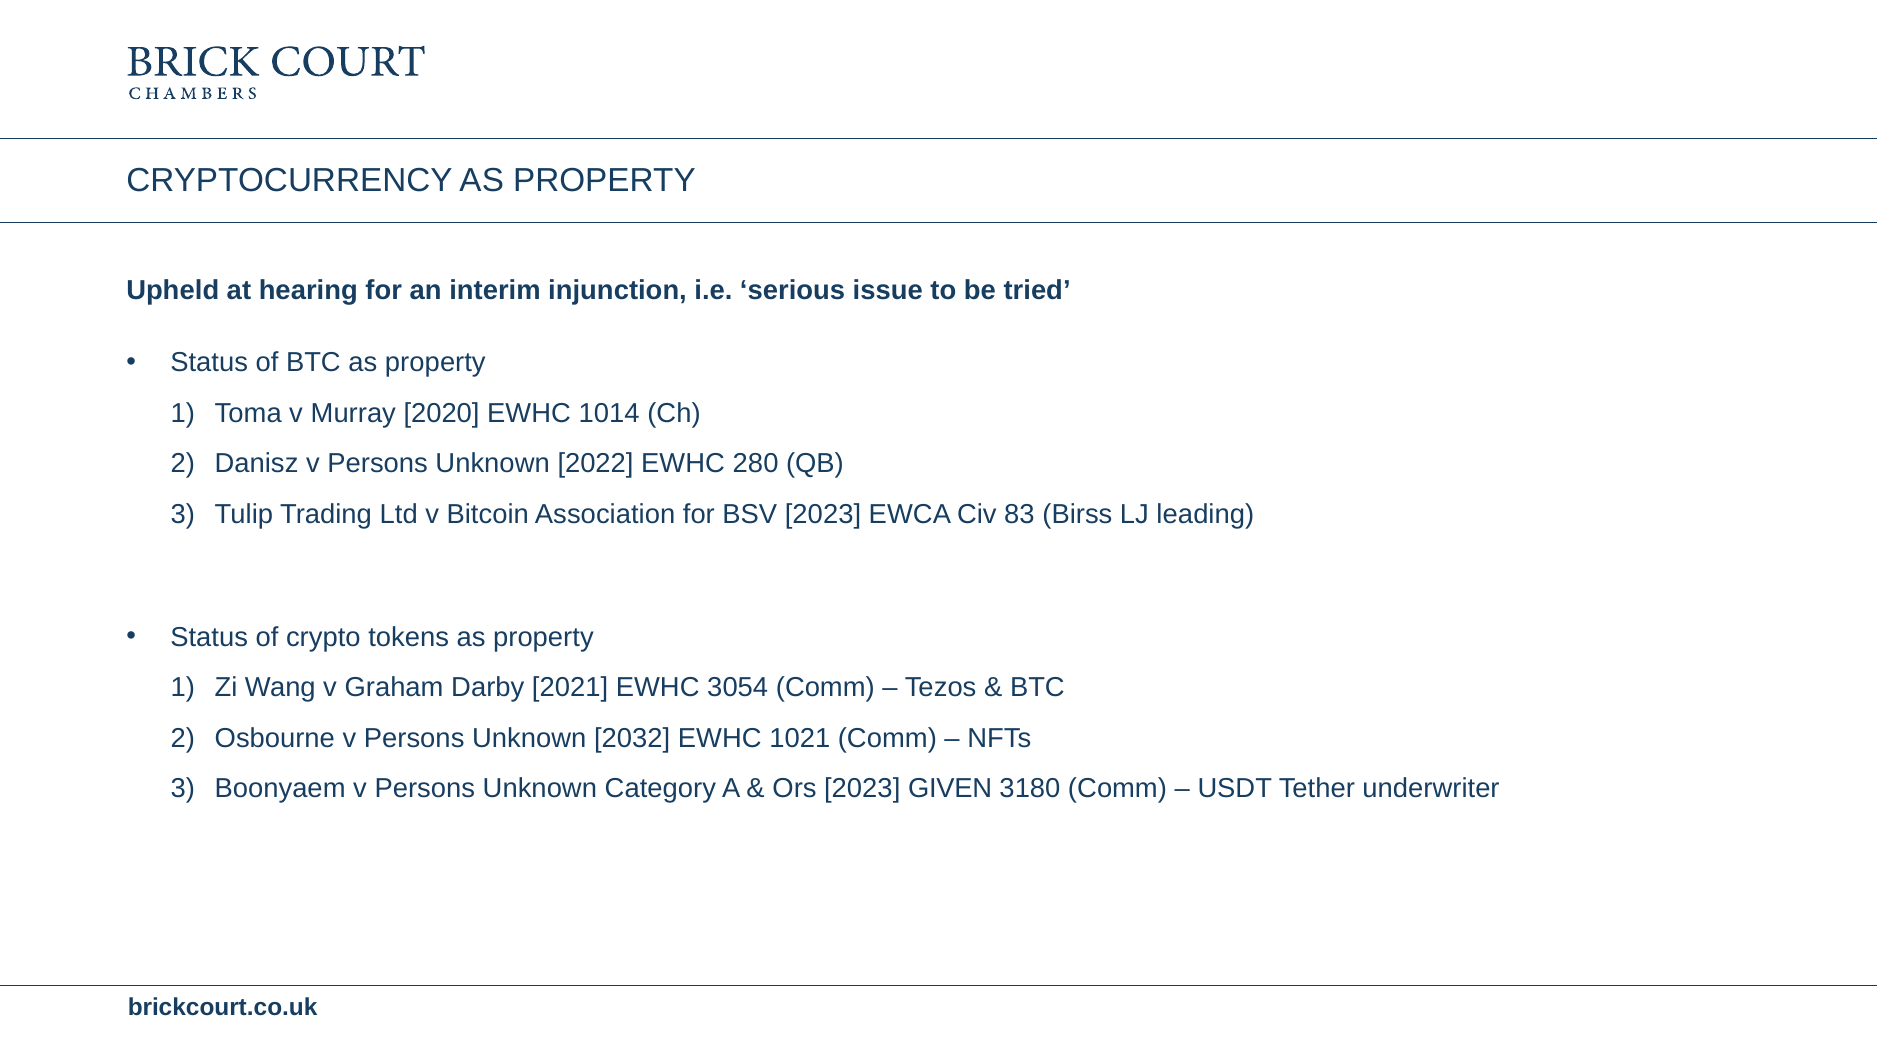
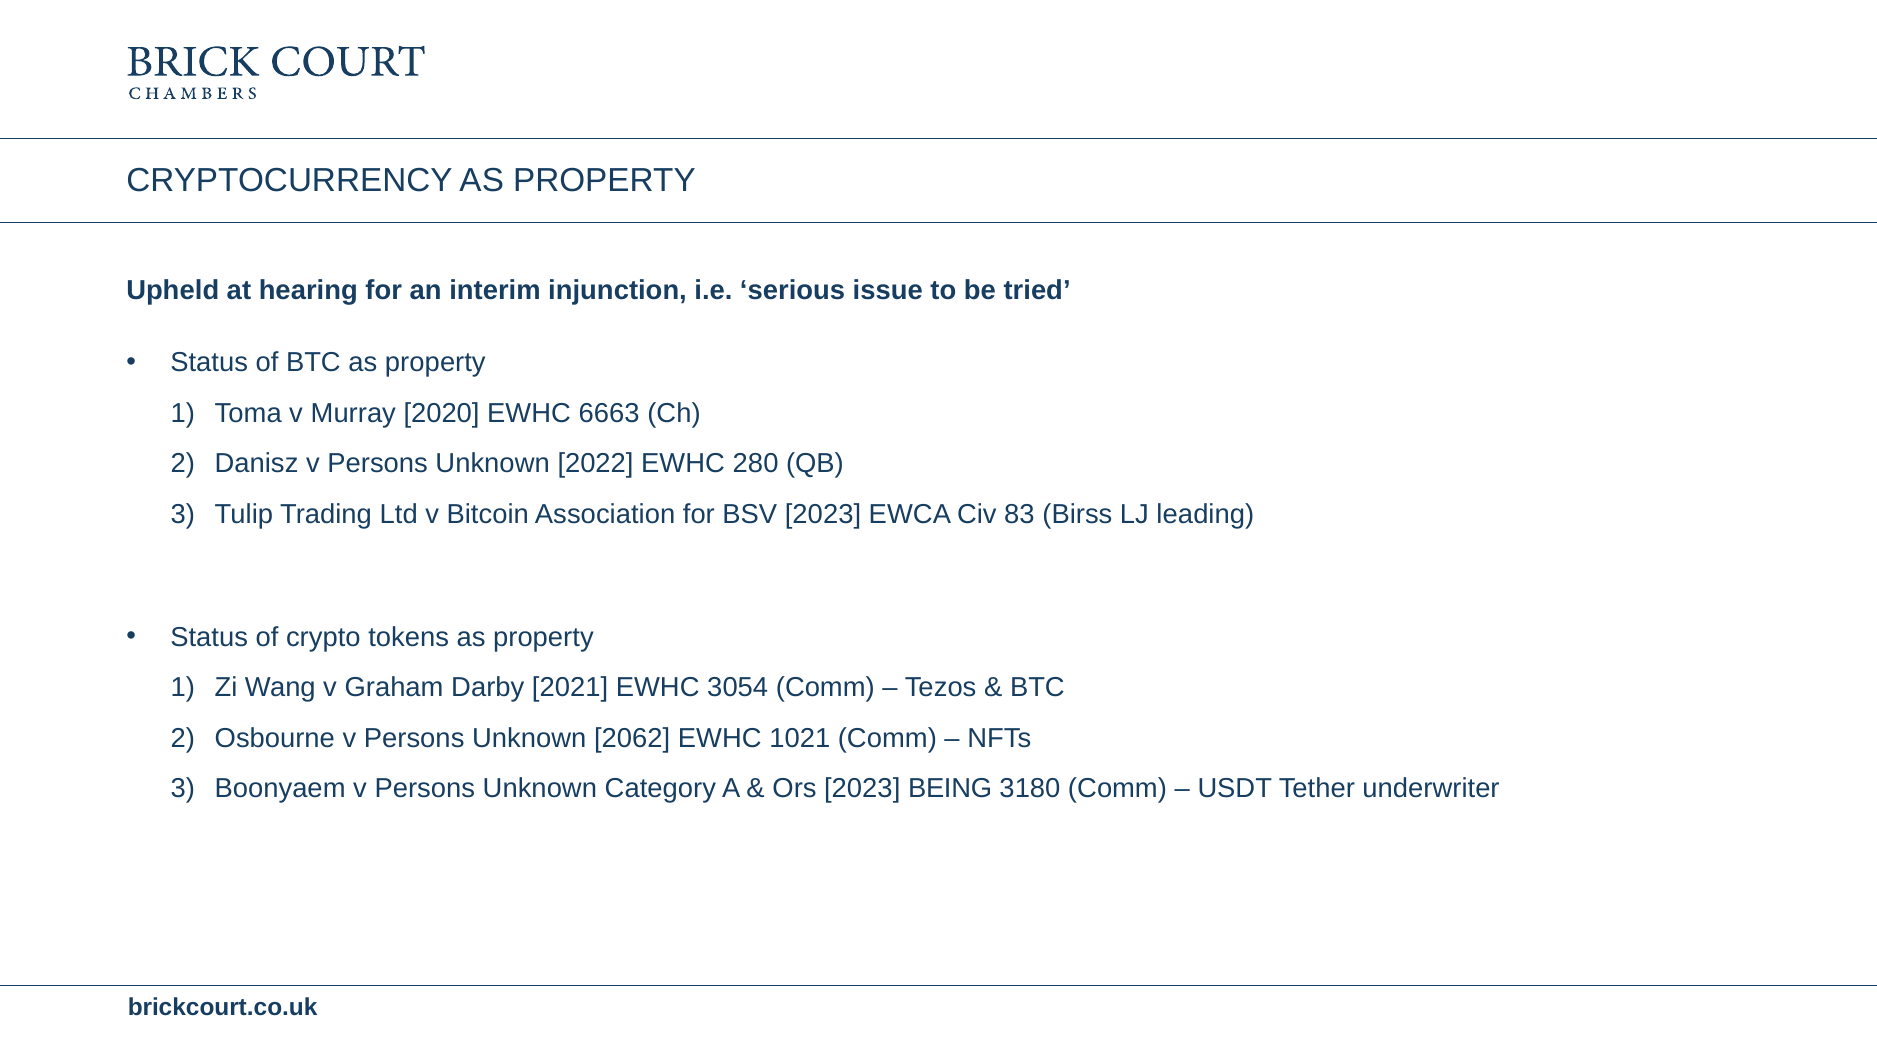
1014: 1014 -> 6663 (609, 413)
2032: 2032 -> 2062 (632, 738)
GIVEN: GIVEN -> BEING (950, 788)
